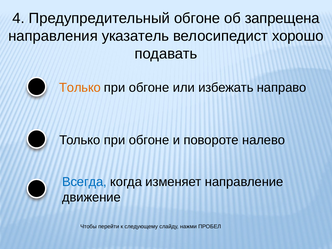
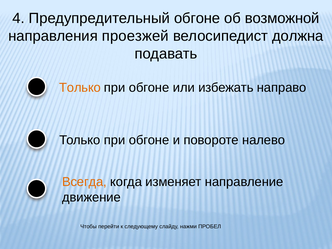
запрещена: запрещена -> возможной (282, 18)
указатель: указатель -> проезжей (135, 36)
хорошо: хорошо -> должна (298, 36)
Всегда colour: blue -> orange (84, 182)
